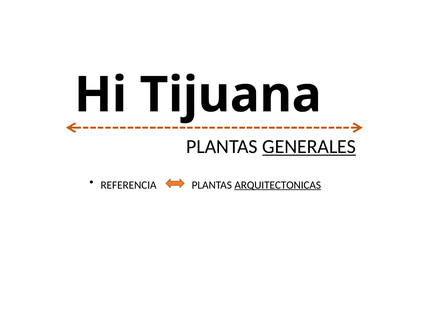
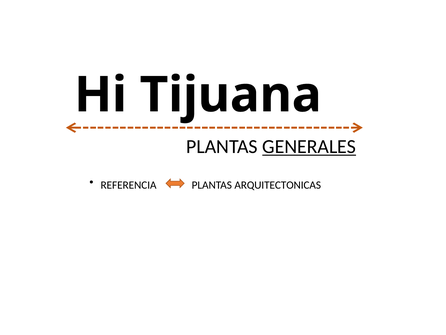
ARQUITECTONICAS underline: present -> none (278, 185)
